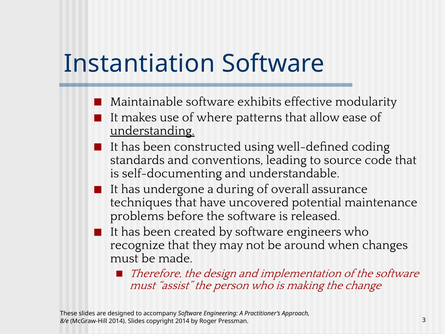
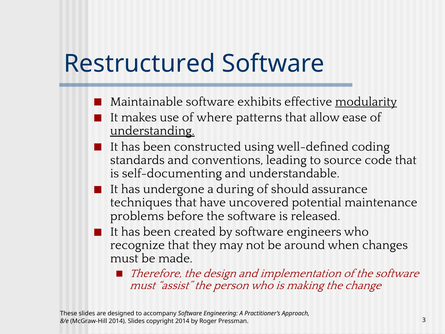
Instantiation: Instantiation -> Restructured (140, 64)
modularity underline: none -> present (366, 102)
overall: overall -> should (290, 189)
